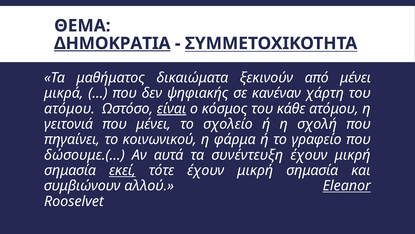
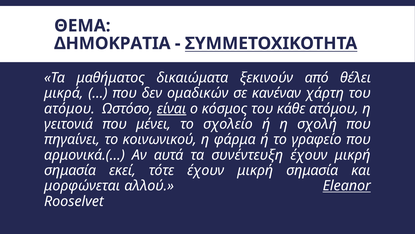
ΔΗΜΟΚΡΑΤΙΑ underline: present -> none (112, 43)
από μένει: μένει -> θέλει (356, 78)
ψηφιακής: ψηφιακής -> ομαδικών (198, 93)
δώσουμε.(…: δώσουμε.(… -> αρμονικά.(… (84, 155)
εκεί underline: present -> none (122, 170)
συμβιώνουν: συμβιώνουν -> μορφώνεται (82, 185)
